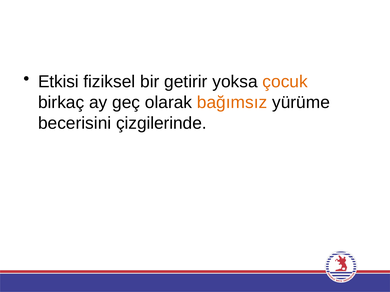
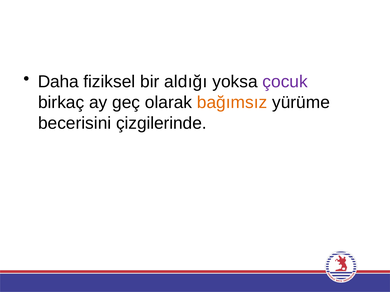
Etkisi: Etkisi -> Daha (58, 82)
getirir: getirir -> aldığı (186, 82)
çocuk colour: orange -> purple (285, 82)
